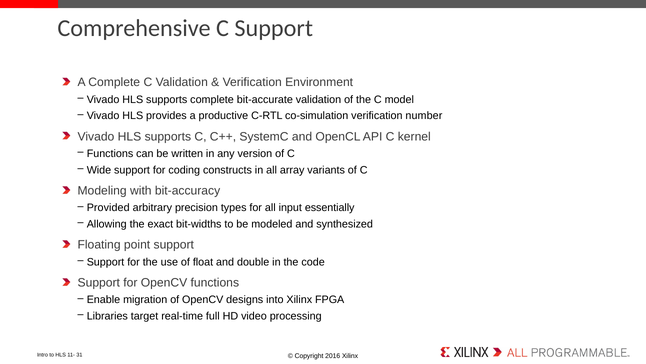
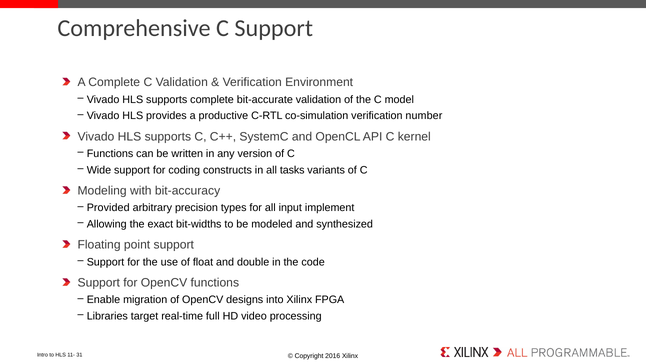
array: array -> tasks (292, 170)
essentially: essentially -> implement (330, 208)
